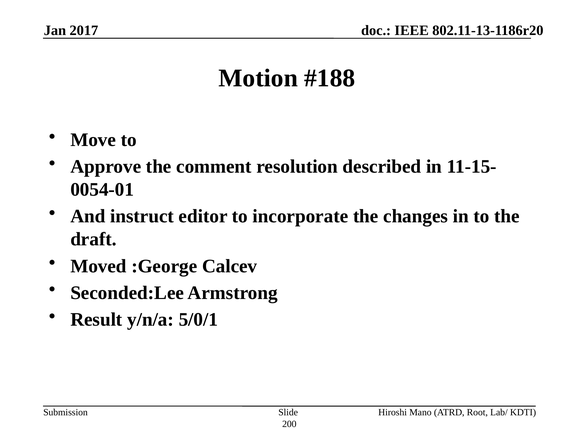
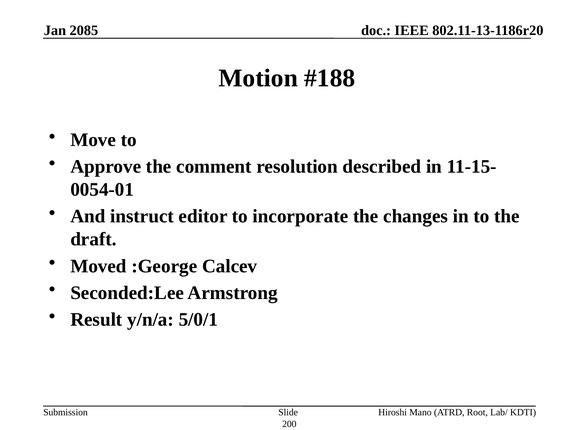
2017: 2017 -> 2085 (84, 31)
